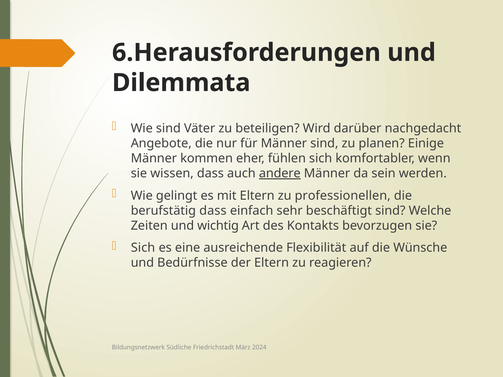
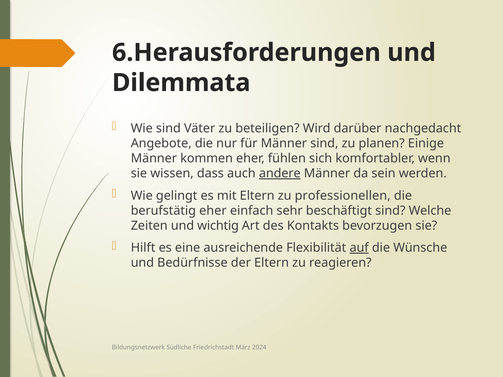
berufstätig dass: dass -> eher (213, 211)
Sich: Sich -> Hilft (143, 248)
auf underline: none -> present (359, 248)
